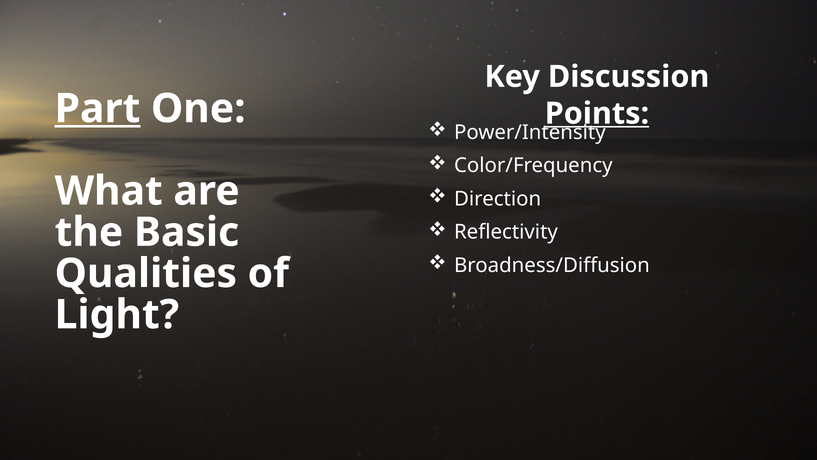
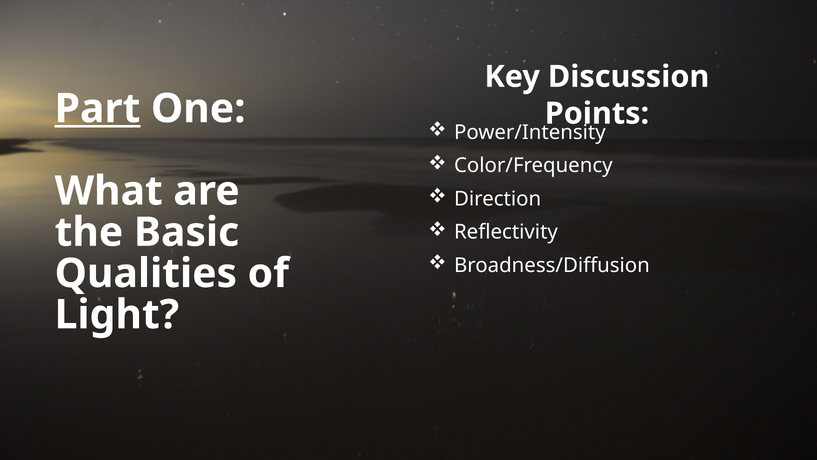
Points underline: present -> none (597, 113)
